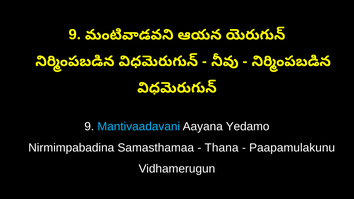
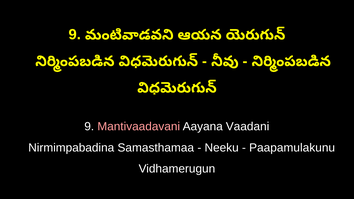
Mantivaadavani colour: light blue -> pink (139, 126)
Yedamo: Yedamo -> Vaadani (248, 126)
Thana: Thana -> Neeku (222, 148)
